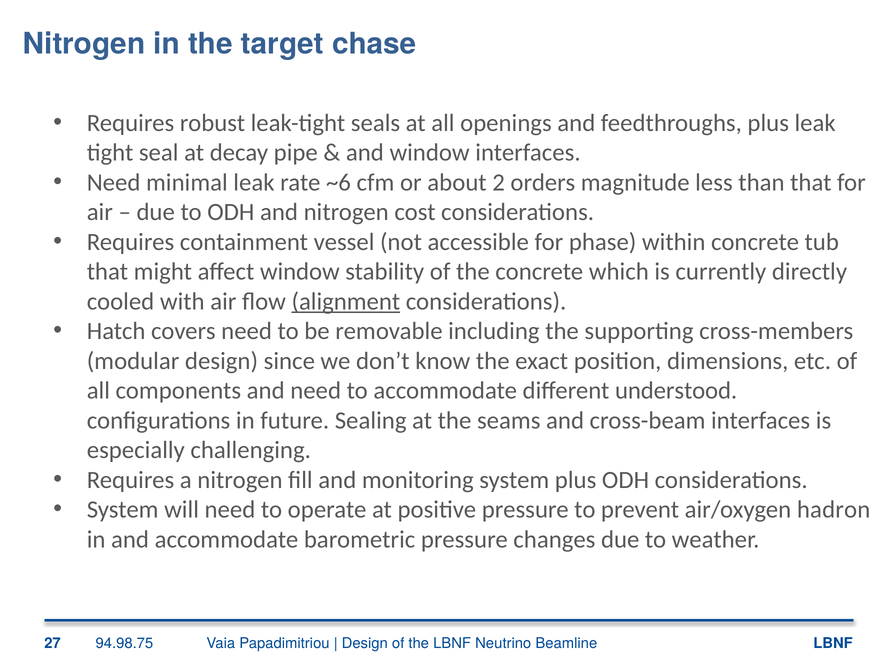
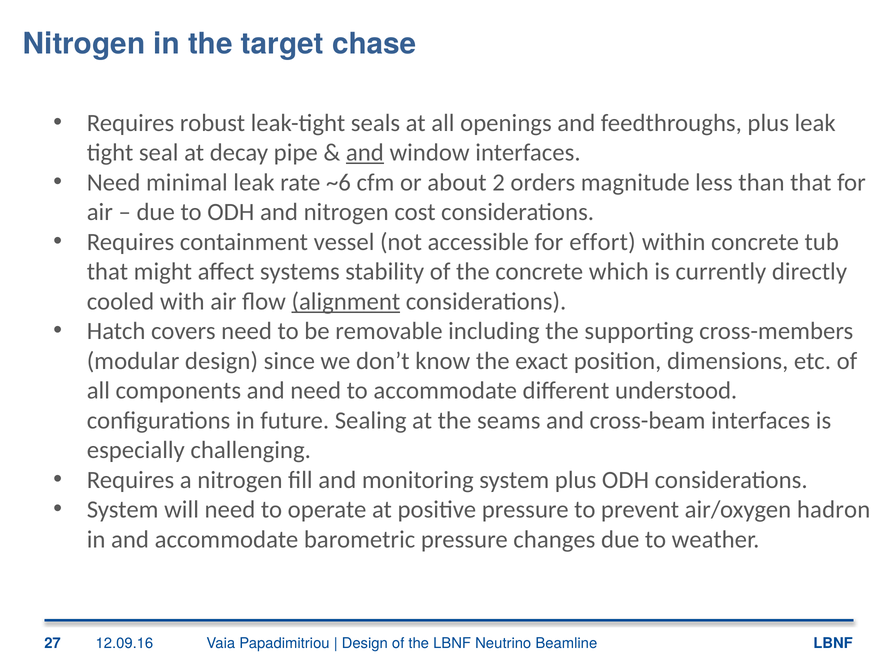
and underline: none -> present (365, 153)
phase: phase -> effort (603, 242)
affect window: window -> systems (300, 272)
94.98.75: 94.98.75 -> 12.09.16 (124, 643)
